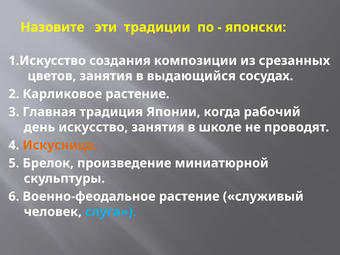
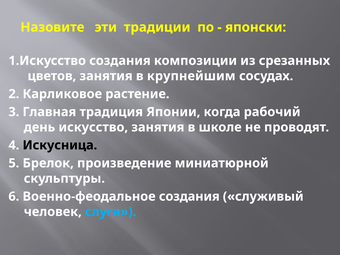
выдающийся: выдающийся -> крупнейшим (191, 76)
Искусница colour: orange -> black (60, 145)
Военно-феодальное растение: растение -> создания (189, 196)
